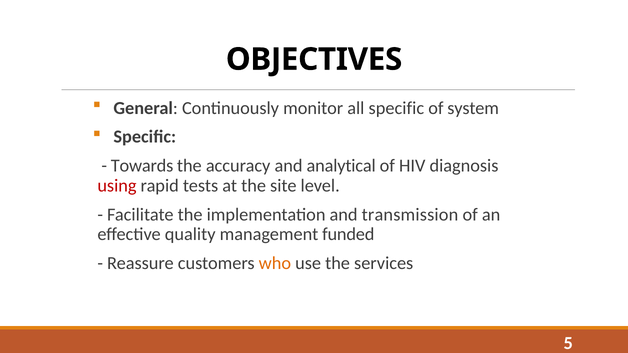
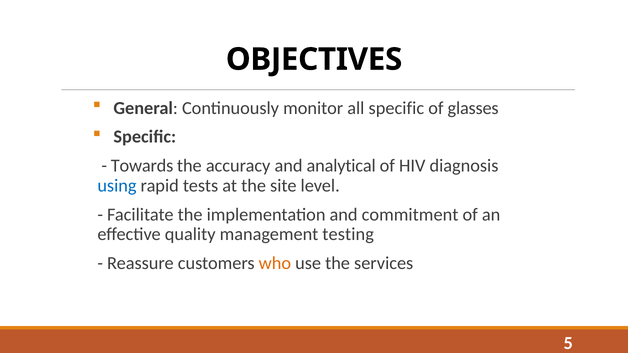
system: system -> glasses (473, 108)
using colour: red -> blue (117, 186)
transmission: transmission -> commitment (410, 215)
funded: funded -> testing (348, 235)
